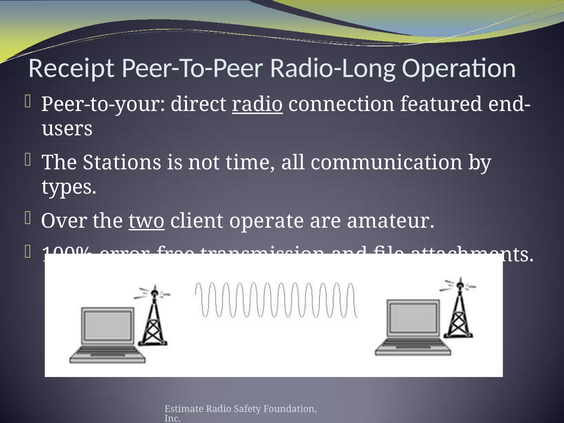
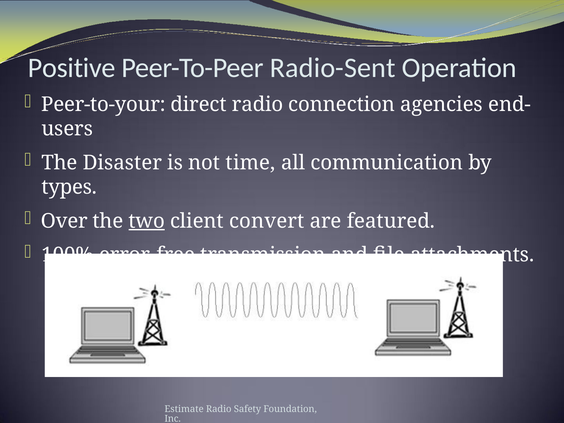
Receipt: Receipt -> Positive (72, 68)
Radio-Long: Radio-Long -> Radio-Sent (333, 68)
radio underline: present -> none (258, 104)
featured: featured -> agencies (441, 104)
Stations: Stations -> Disaster (122, 163)
operate: operate -> convert (267, 221)
amateur: amateur -> featured (391, 221)
